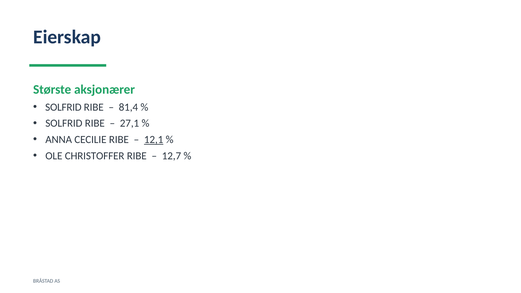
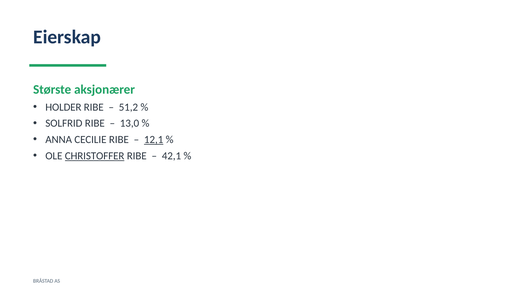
SOLFRID: SOLFRID -> HOLDER (63, 107)
81,4: 81,4 -> 51,2 (128, 107)
27,1: 27,1 -> 13,0 (130, 123)
CHRISTOFFER underline: none -> present (95, 156)
12,7: 12,7 -> 42,1 (172, 156)
